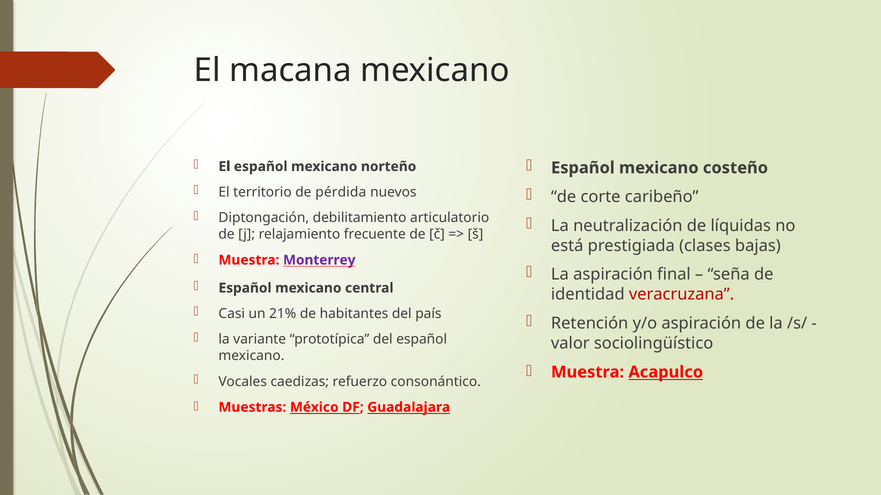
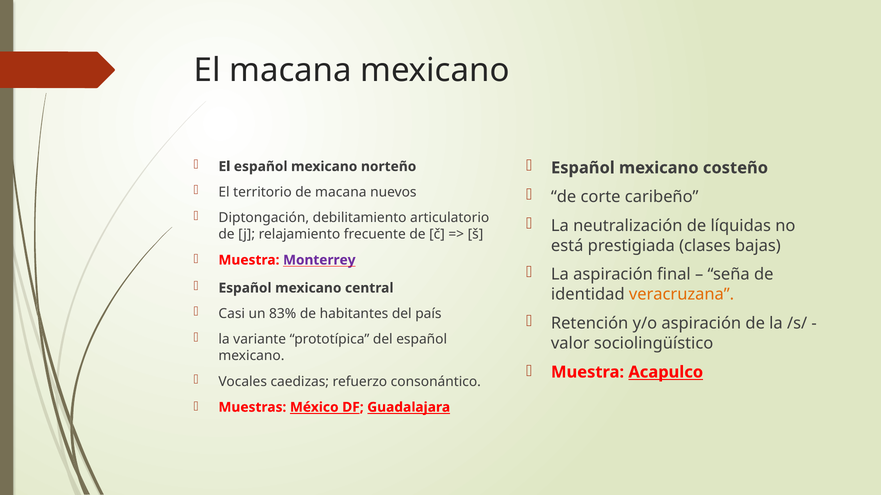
de pérdida: pérdida -> macana (341, 192)
veracruzana colour: red -> orange (682, 295)
21%: 21% -> 83% (283, 314)
